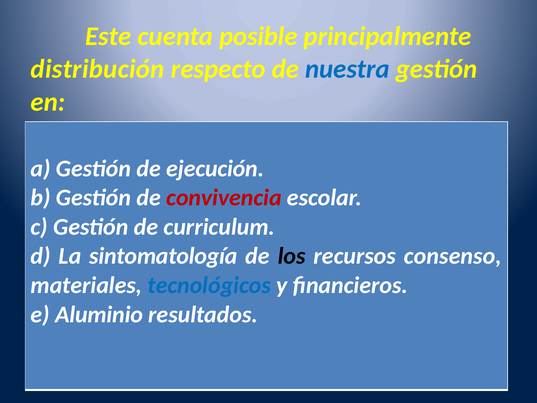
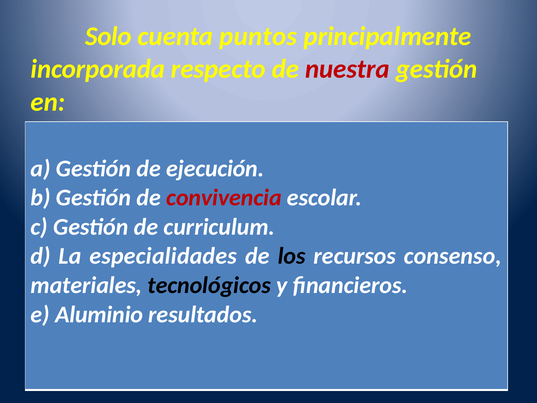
Este: Este -> Solo (108, 36)
posible: posible -> puntos (258, 36)
distribución: distribución -> incorporada (98, 69)
nuestra colour: blue -> red (347, 69)
sintomatología: sintomatología -> especialidades (163, 256)
tecnológicos colour: blue -> black (209, 285)
